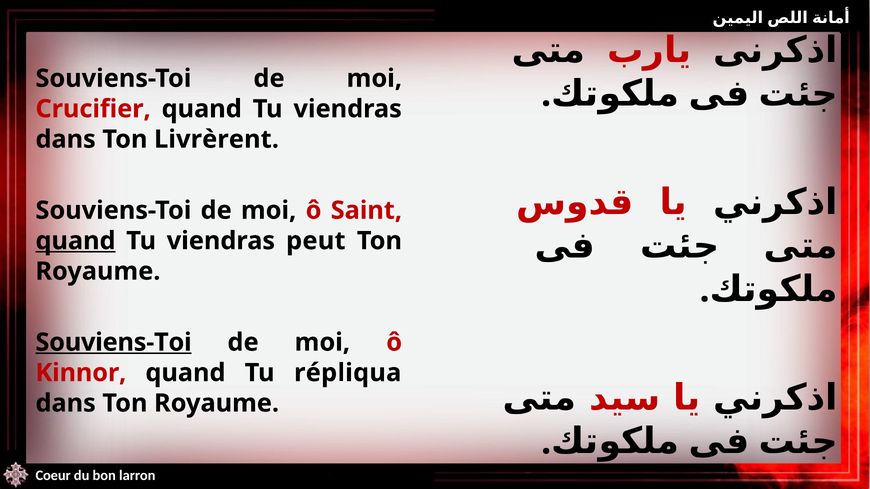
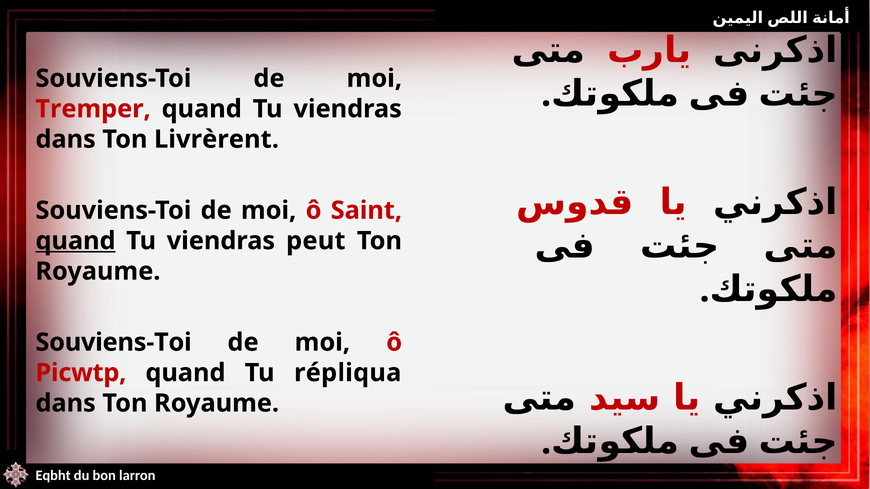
Crucifier: Crucifier -> Tremper (93, 109)
Souviens-Toi underline: present -> none (114, 343)
Kinnor: Kinnor -> Picwtp (81, 373)
Coeur: Coeur -> Eqbht (53, 476)
